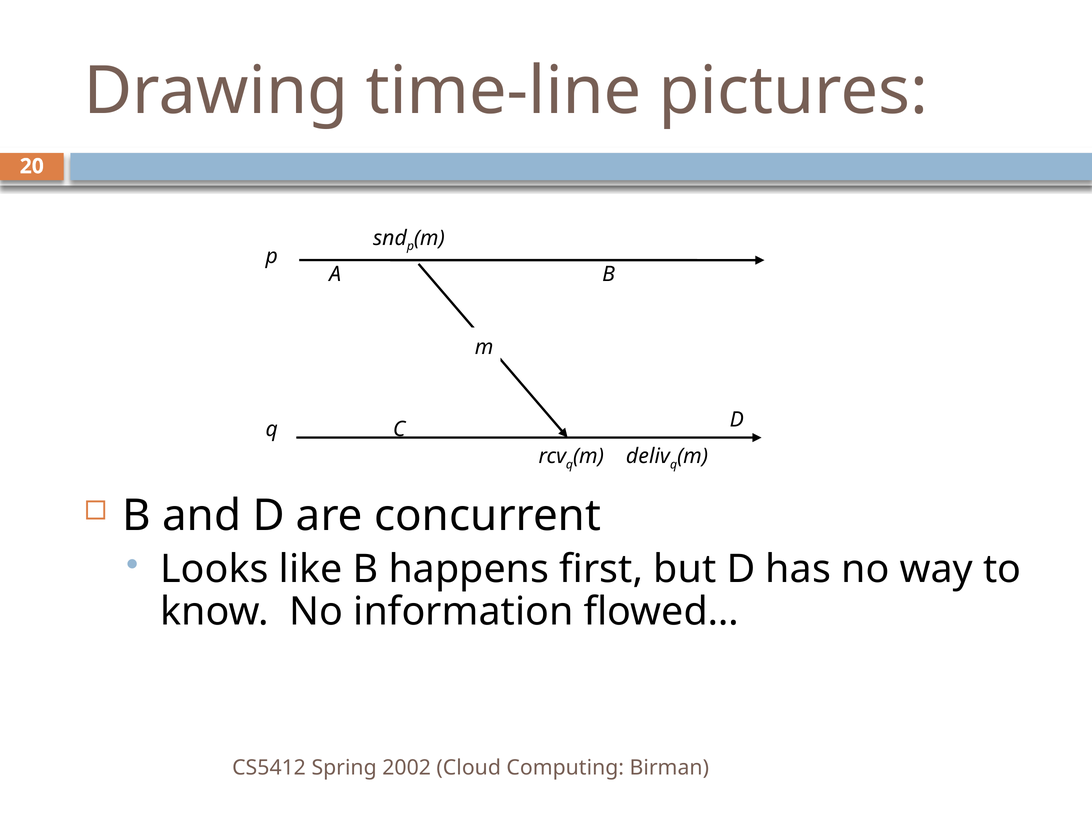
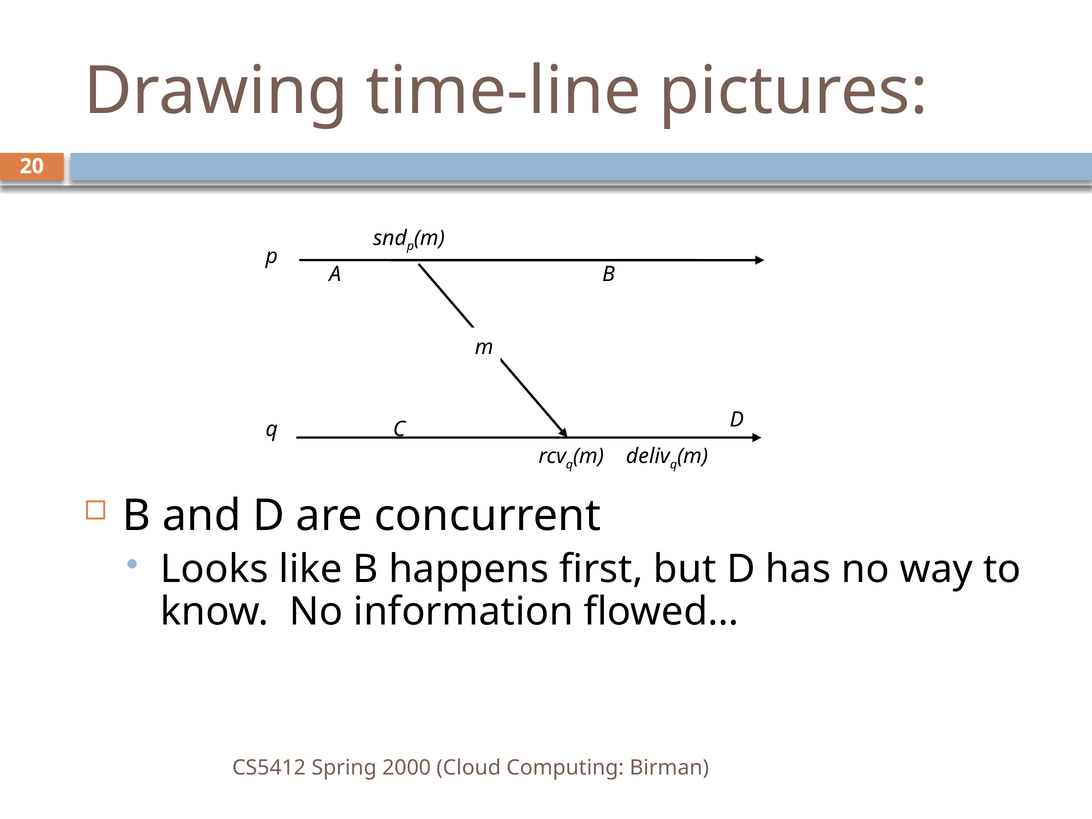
2002: 2002 -> 2000 (407, 768)
